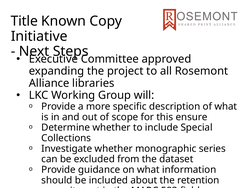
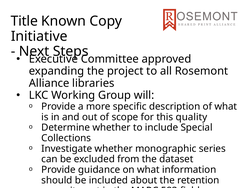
ensure: ensure -> quality (192, 117)
